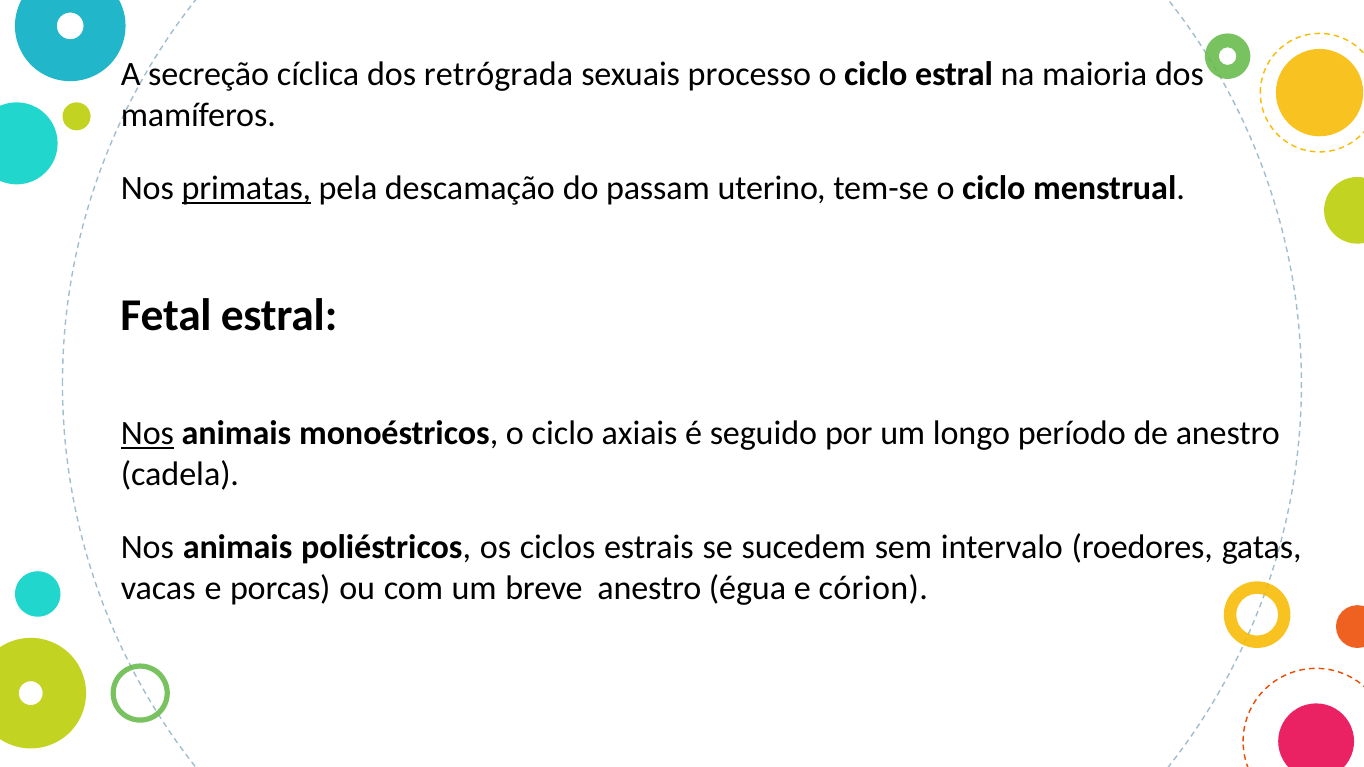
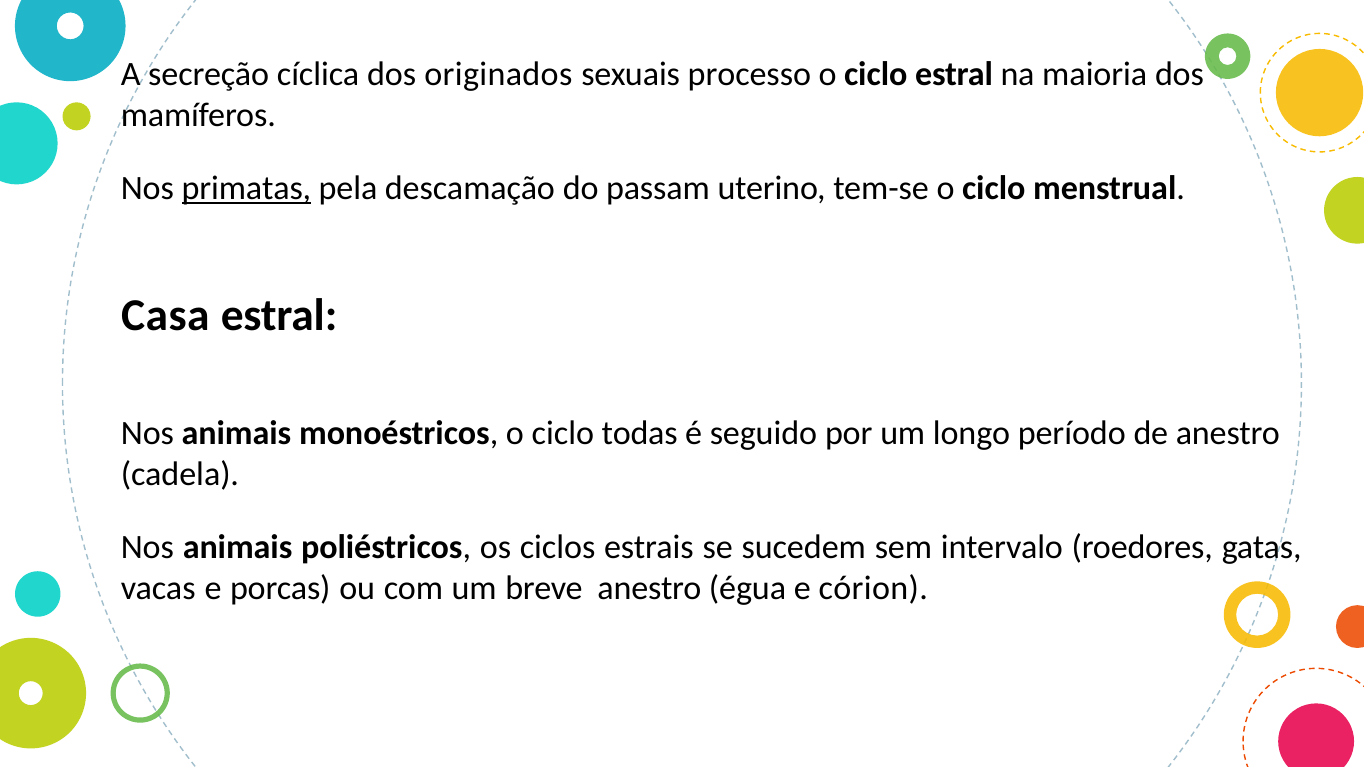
retrógrada: retrógrada -> originados (498, 74)
Fetal: Fetal -> Casa (165, 315)
Nos underline: present -> none (147, 434)
axiais: axiais -> todas (640, 434)
